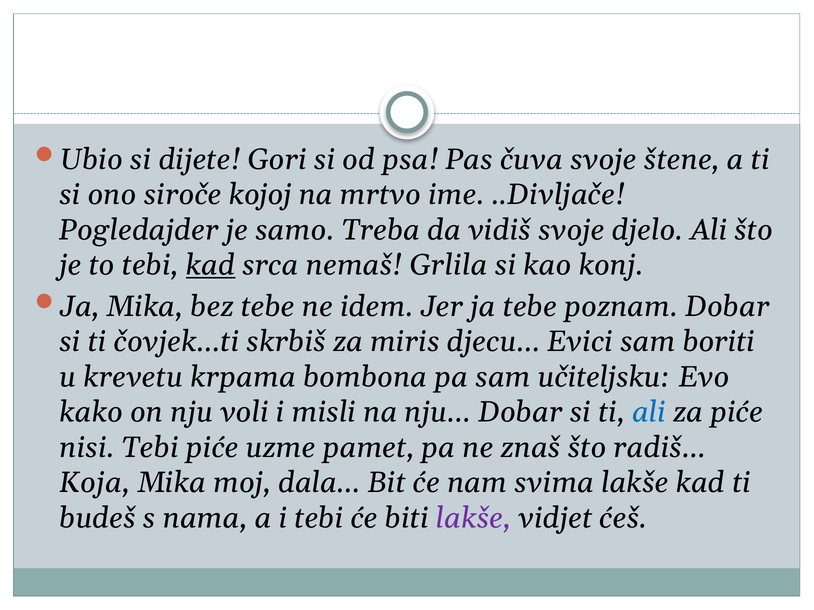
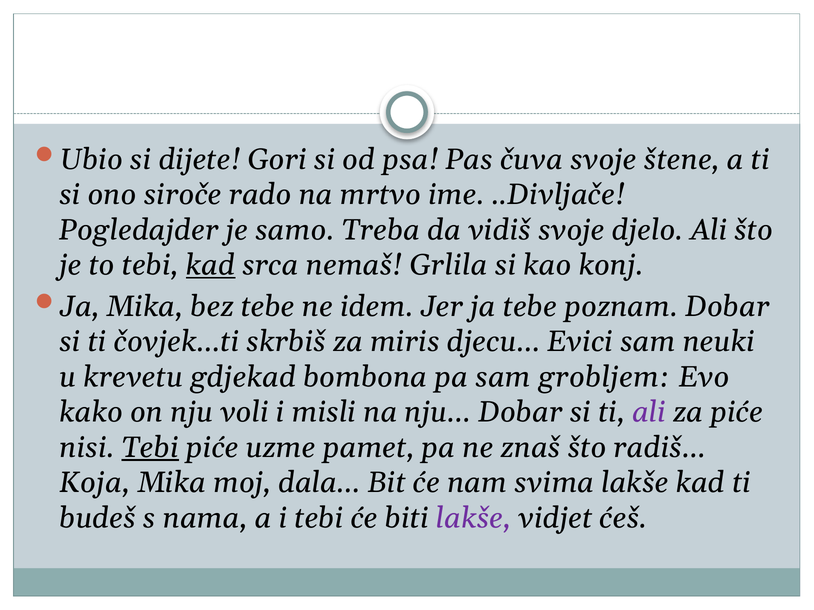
kojoj: kojoj -> rado (260, 195)
boriti: boriti -> neuki (719, 342)
krpama: krpama -> gdjekad (243, 377)
učiteljsku: učiteljsku -> grobljem (605, 377)
ali colour: blue -> purple (649, 413)
Tebi underline: none -> present (150, 448)
